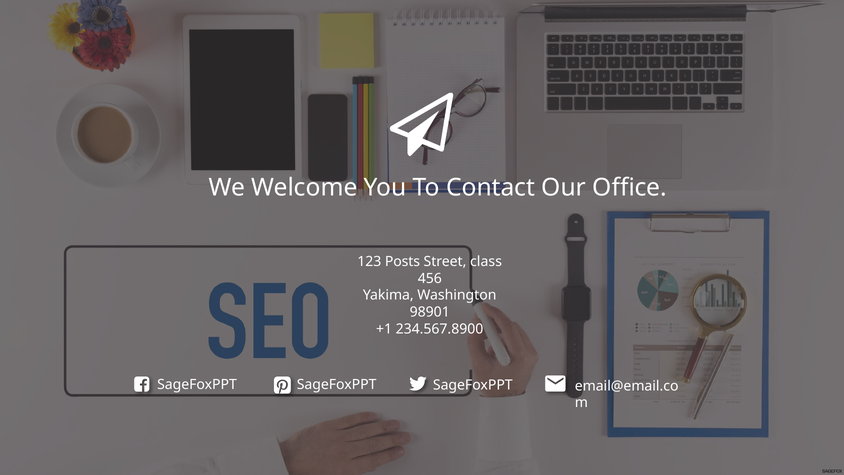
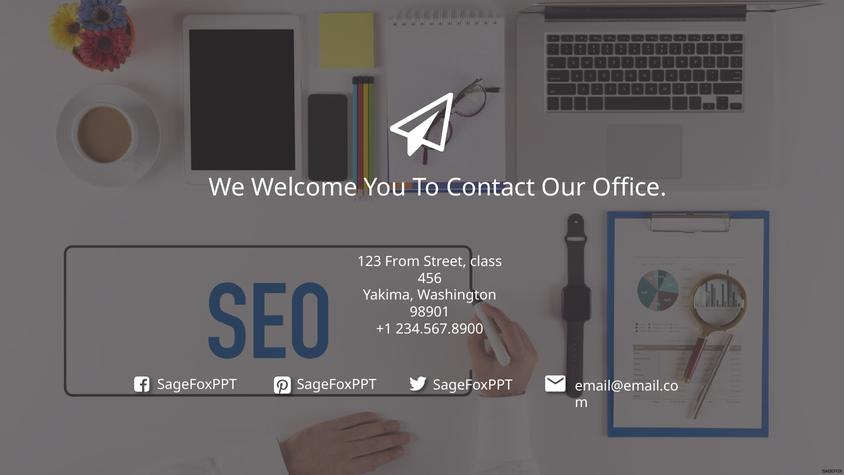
Posts: Posts -> From (402, 261)
